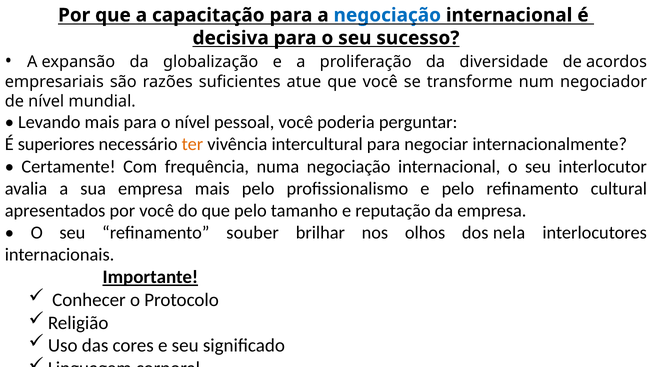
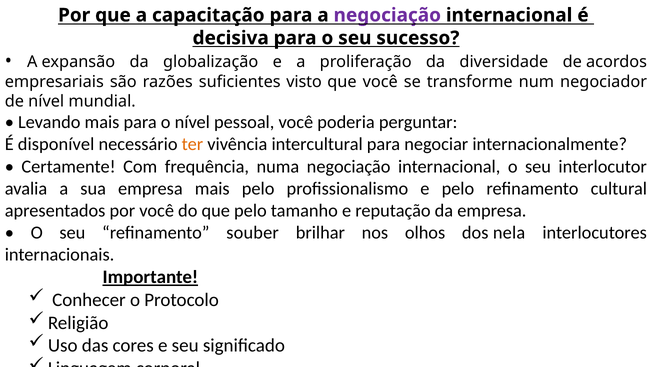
negociação colour: blue -> purple (387, 15)
atue: atue -> visto (304, 82)
superiores: superiores -> disponível (56, 144)
